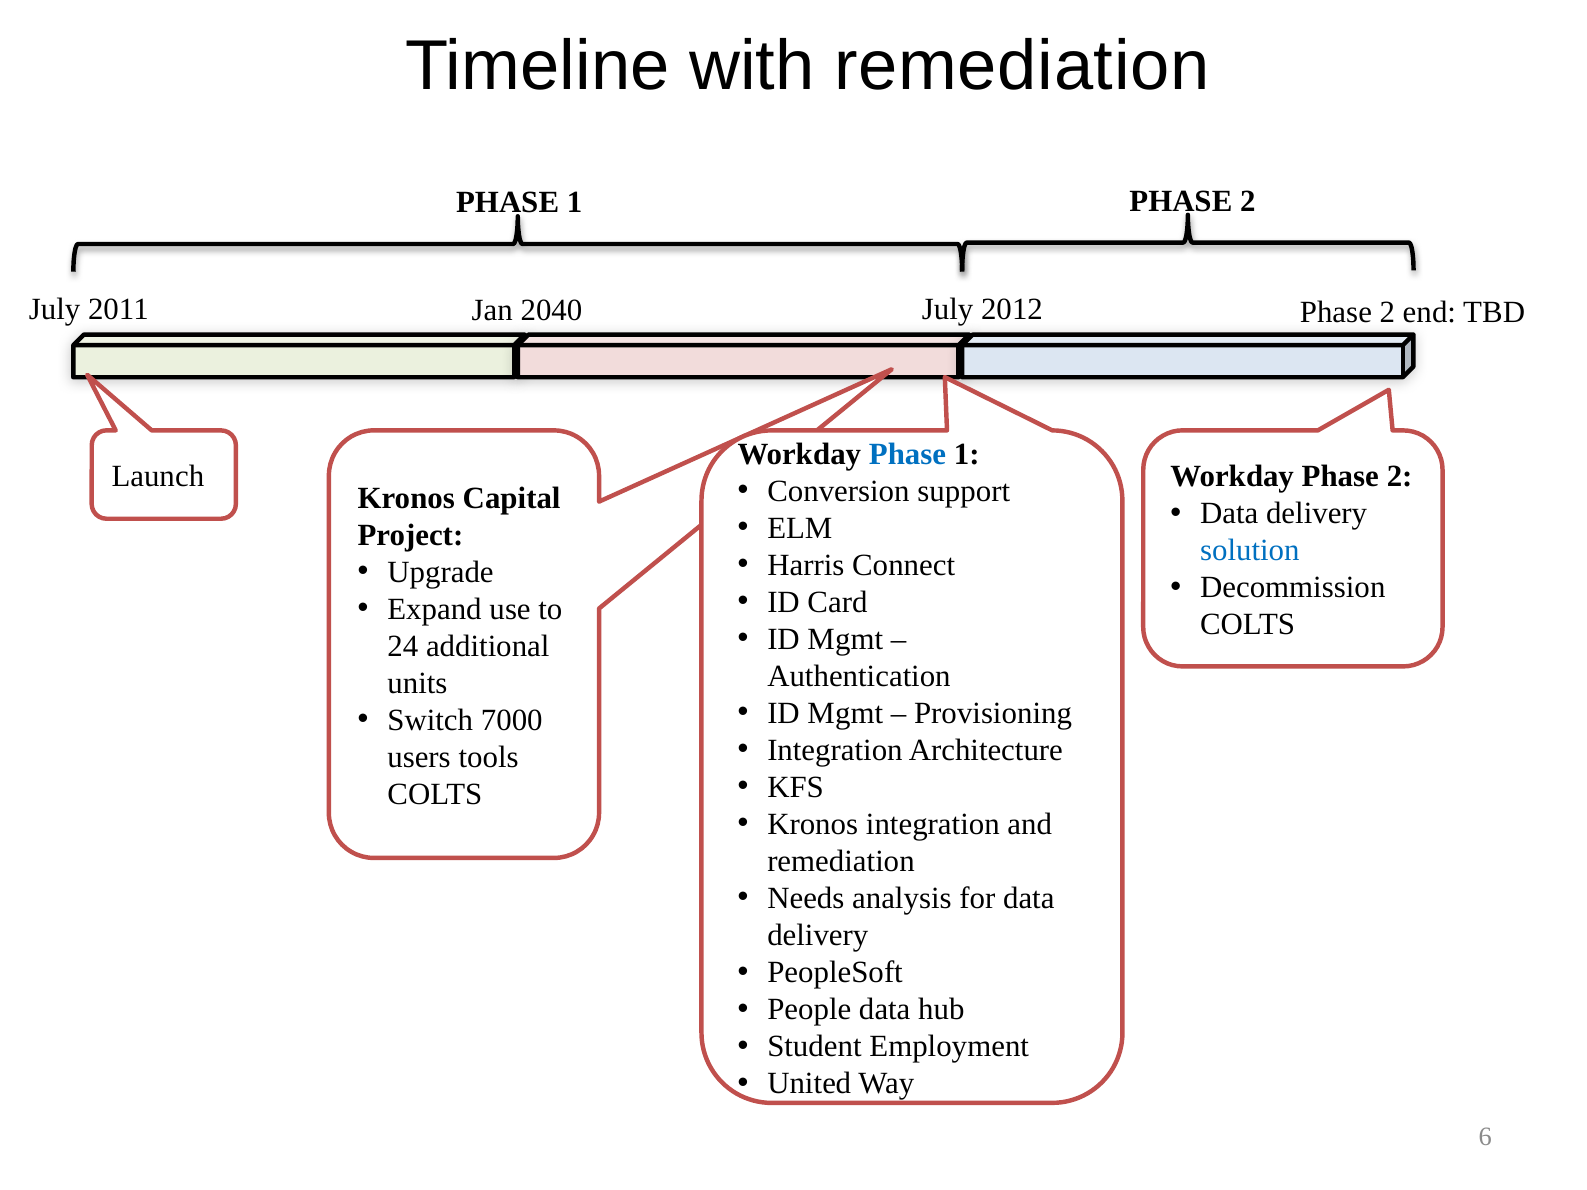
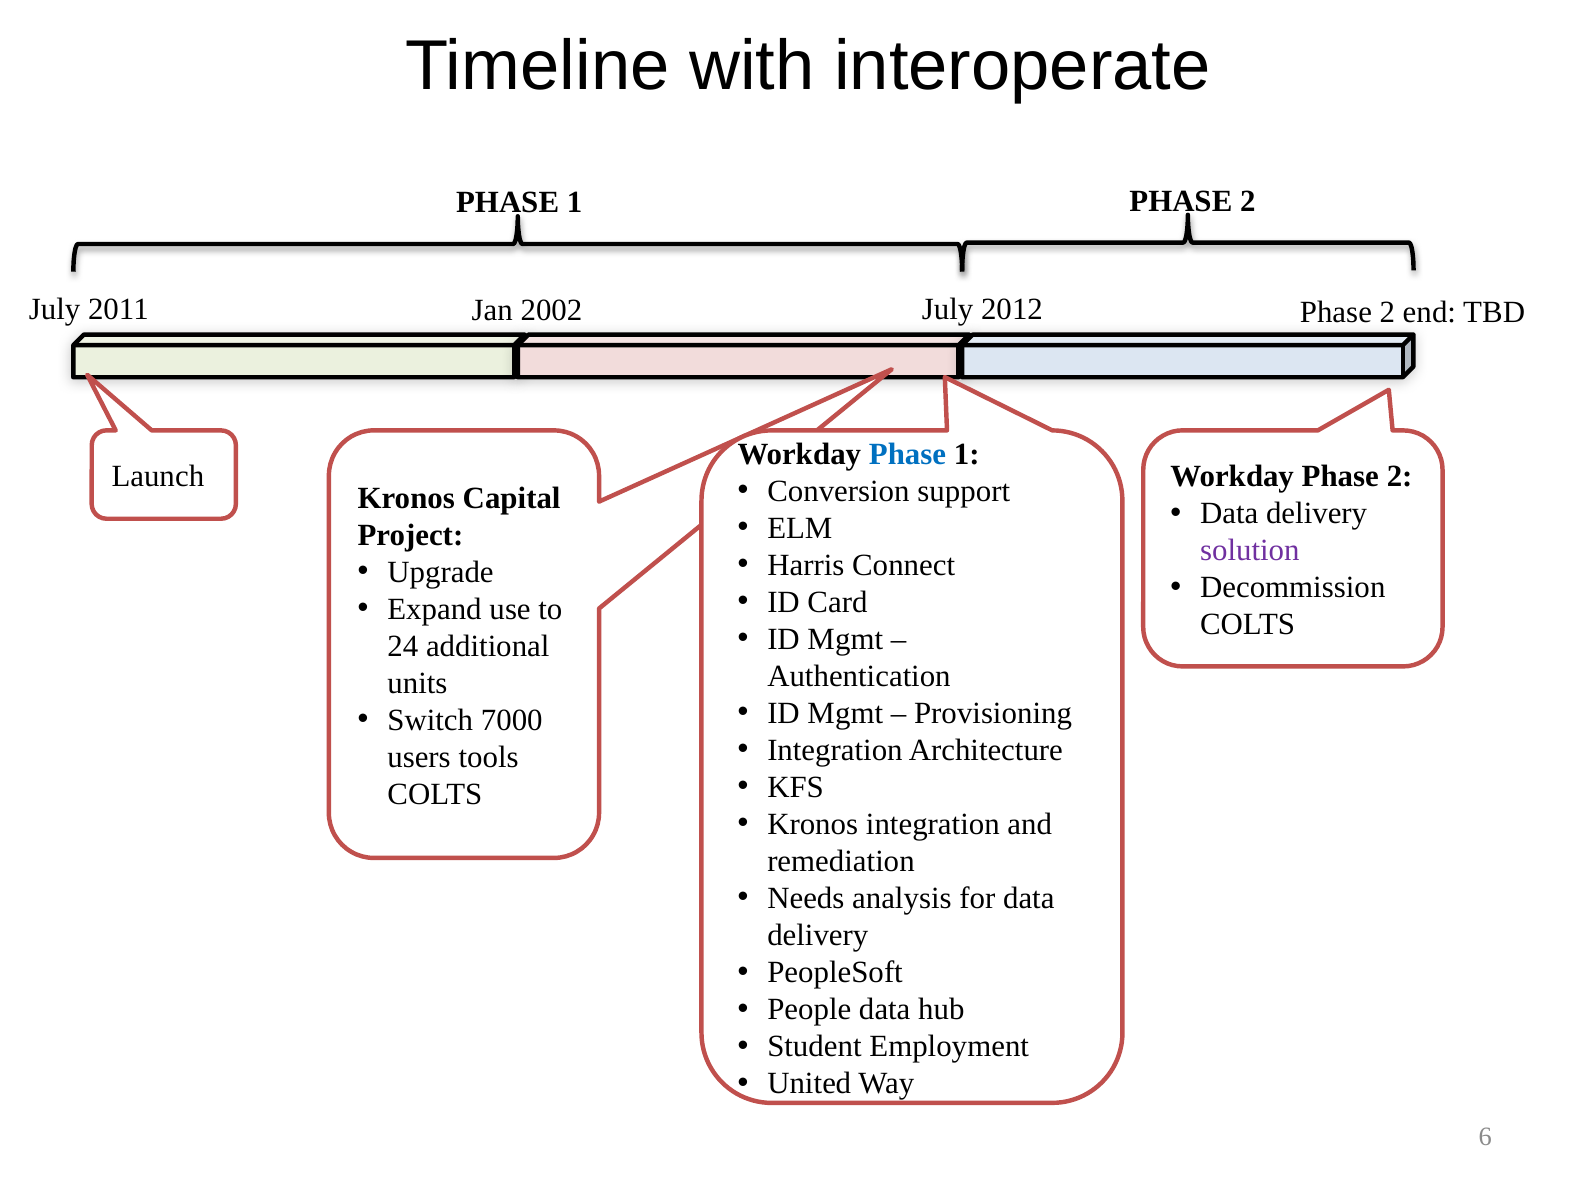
with remediation: remediation -> interoperate (1022, 66)
2040: 2040 -> 2002 (551, 310)
solution colour: blue -> purple (1250, 551)
